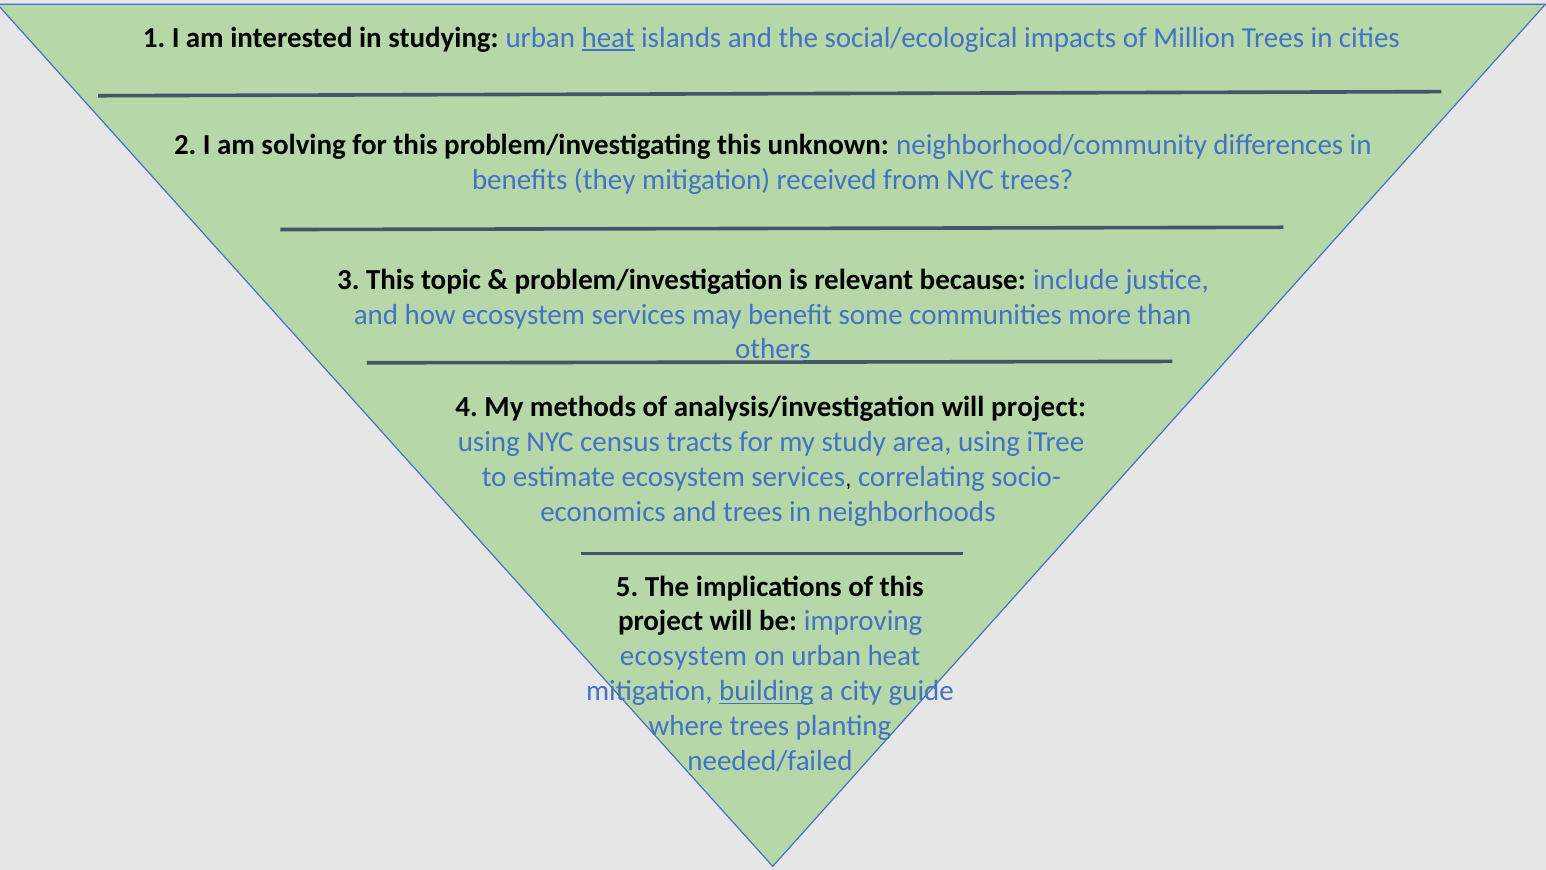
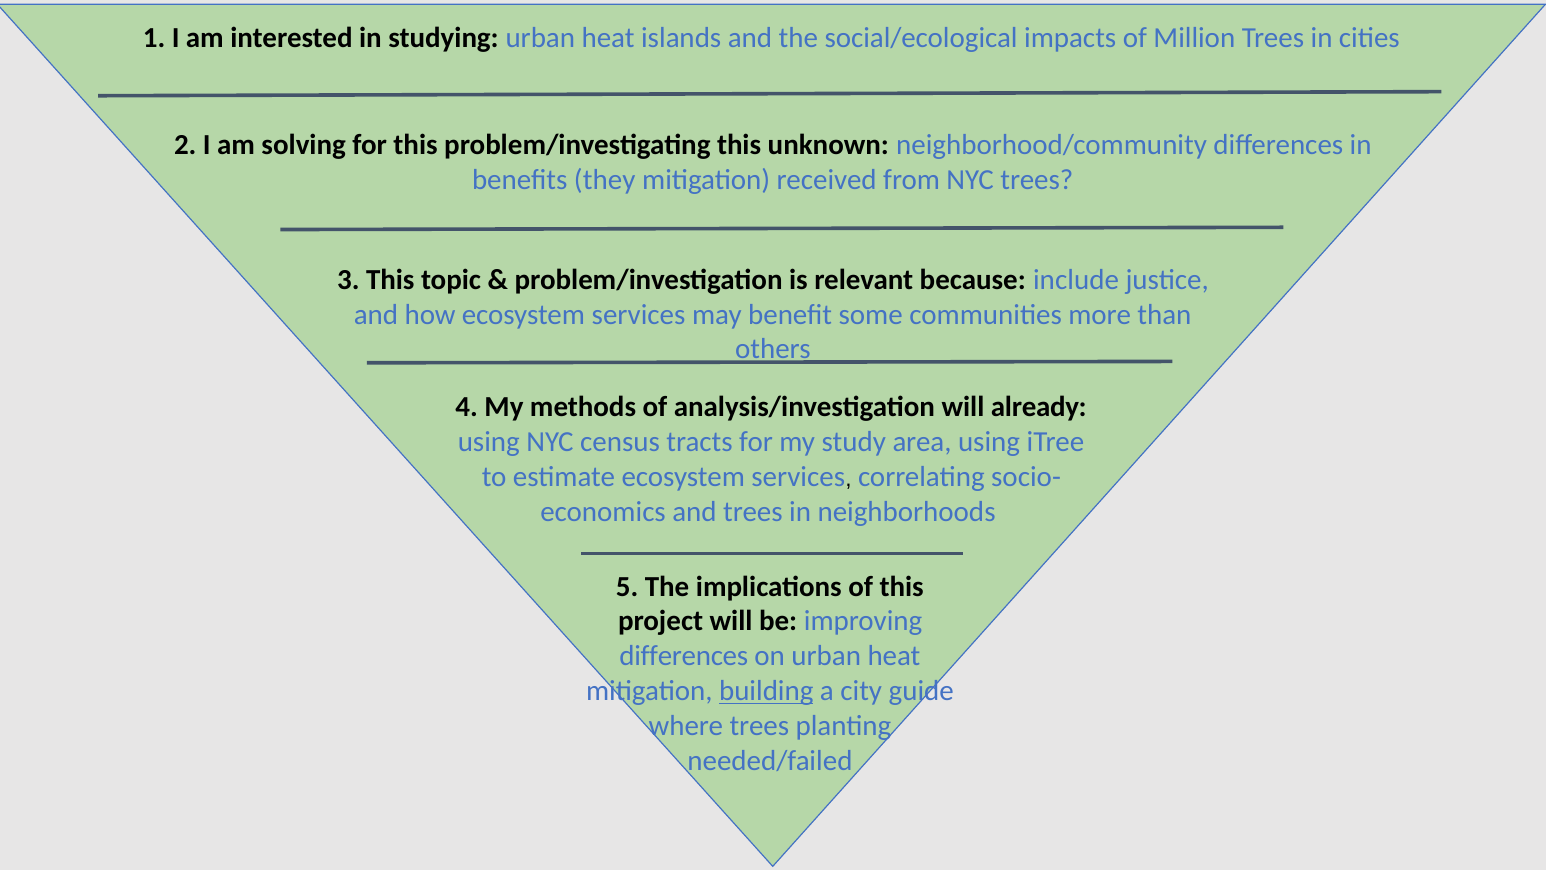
heat underline: present -> none (608, 38)
will project: project -> already (1039, 407)
ecosystem: ecosystem -> differences (684, 656)
